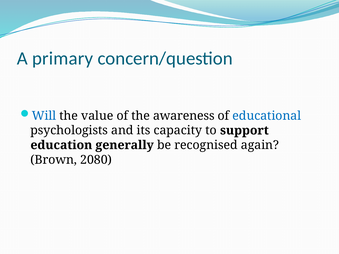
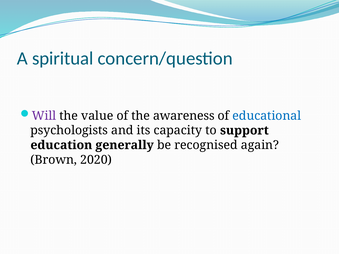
primary: primary -> spiritual (63, 58)
Will colour: blue -> purple (44, 116)
2080: 2080 -> 2020 (96, 160)
